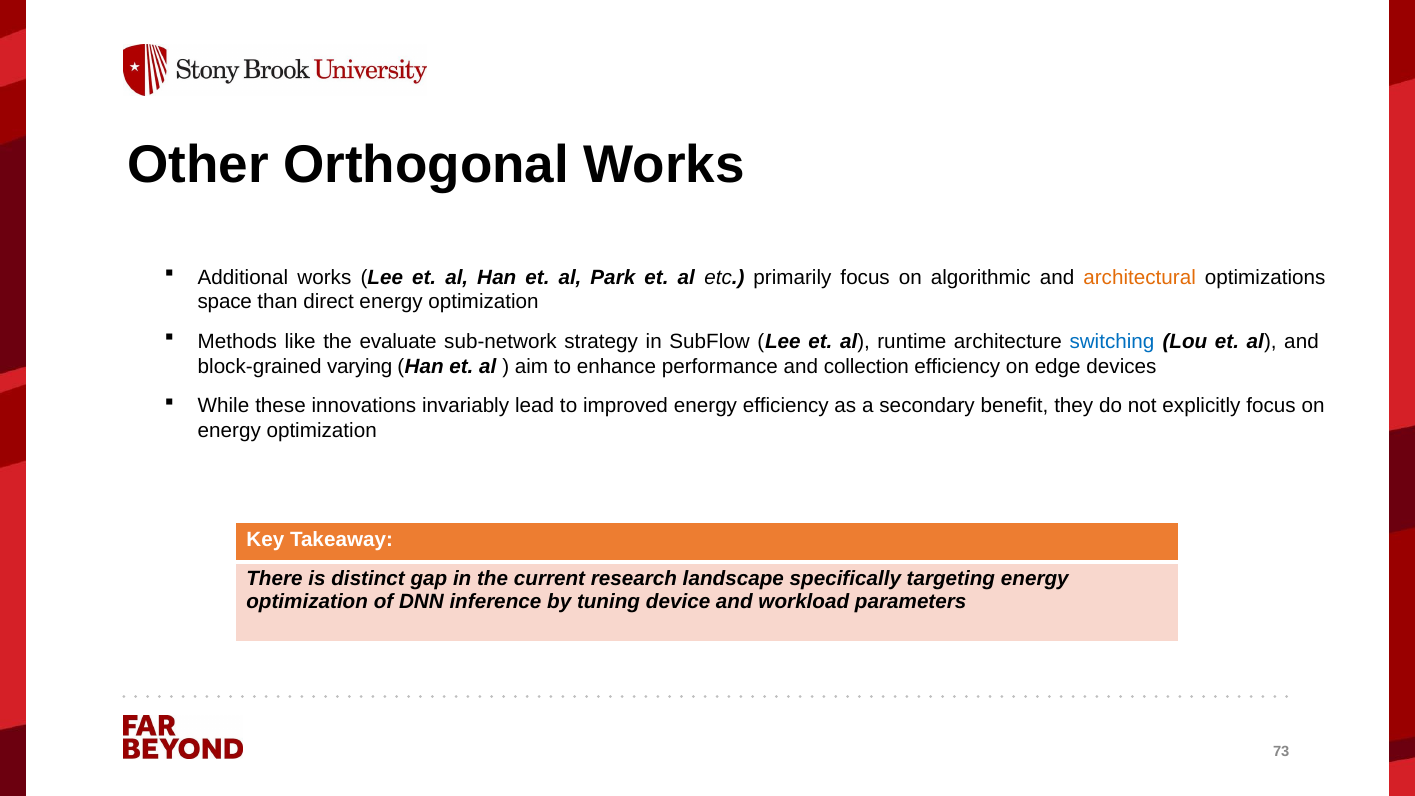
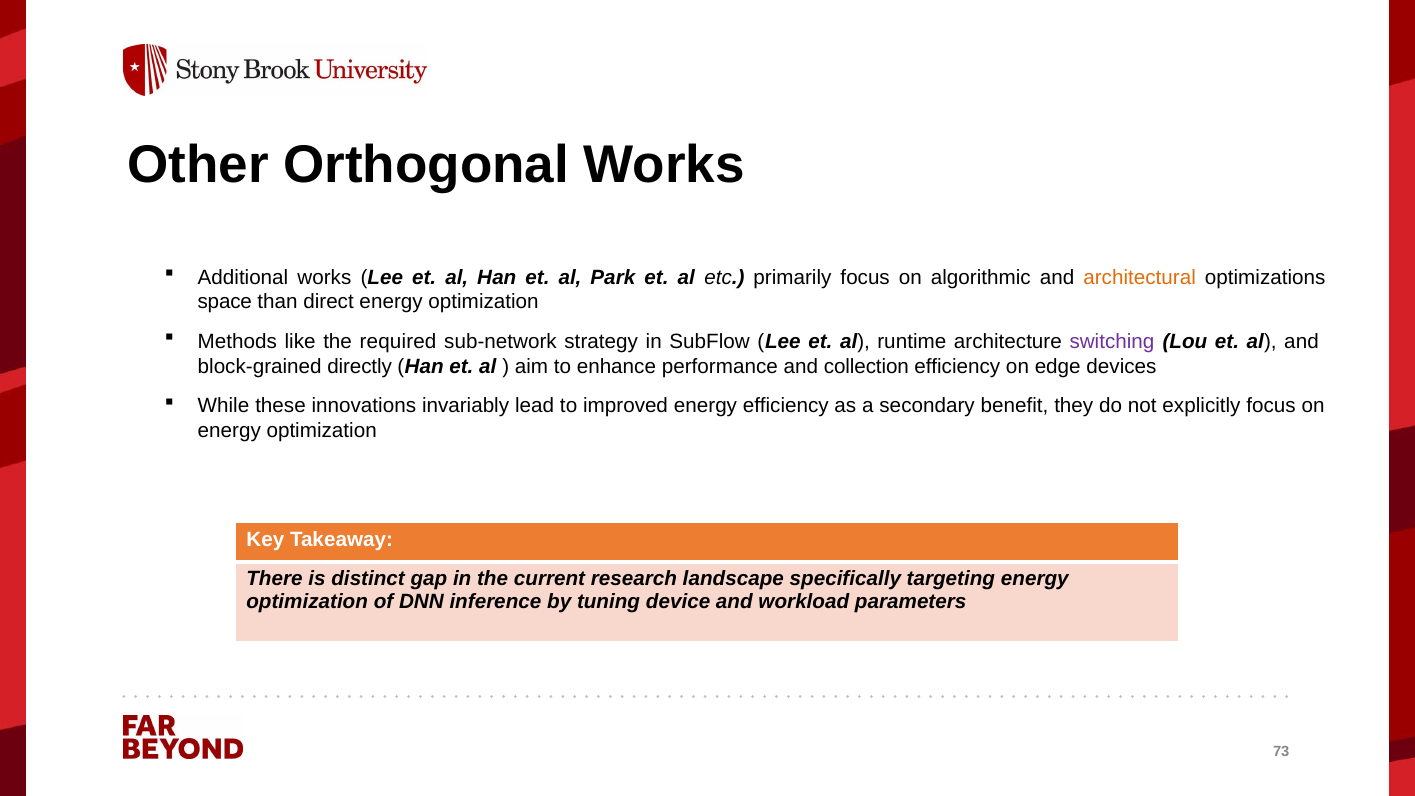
evaluate: evaluate -> required (398, 342)
switching colour: blue -> purple (1112, 342)
varying: varying -> directly (360, 366)
